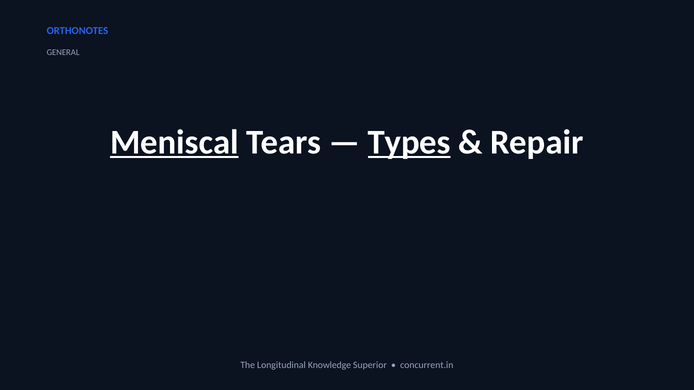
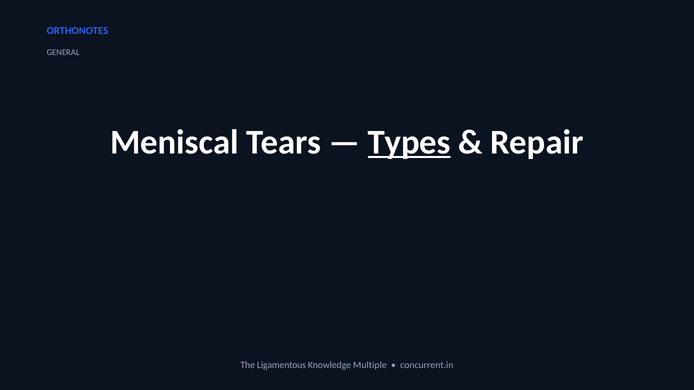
Meniscal underline: present -> none (174, 142)
Longitudinal: Longitudinal -> Ligamentous (281, 366)
Superior: Superior -> Multiple (370, 366)
